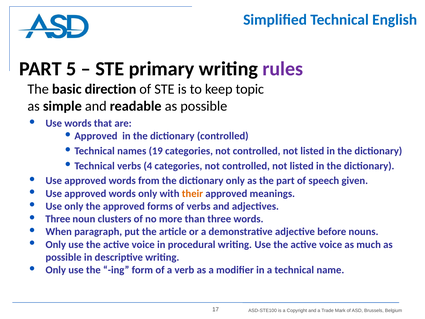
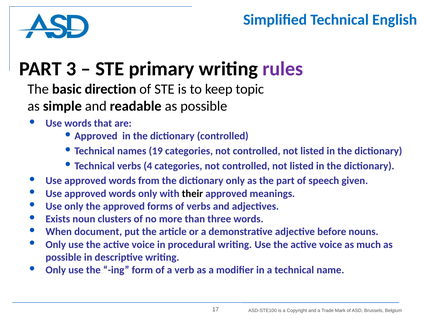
5: 5 -> 3 (71, 69)
their colour: orange -> black (192, 193)
Three: Three -> Exists (58, 219)
paragraph: paragraph -> document (98, 232)
